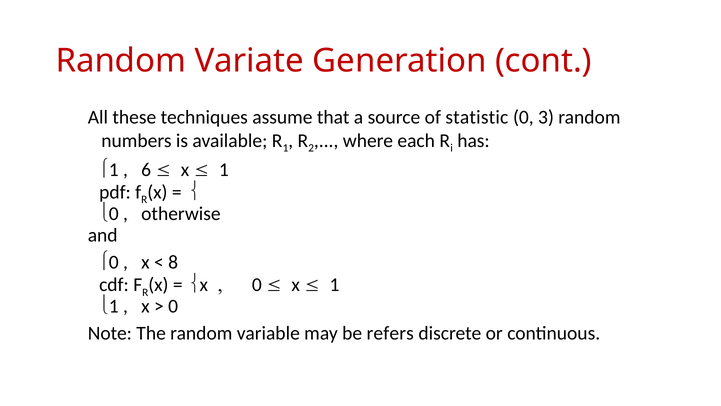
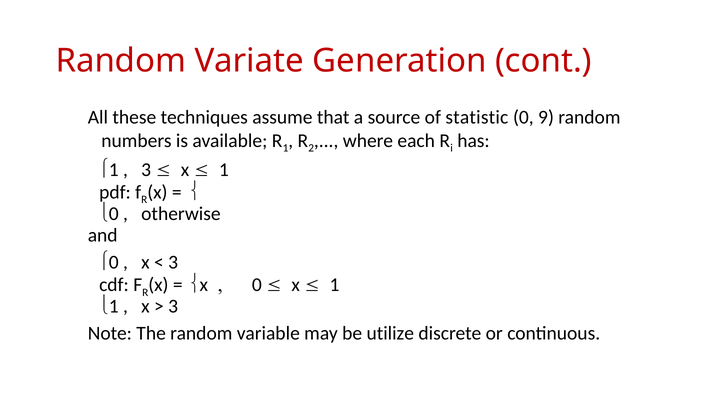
3: 3 -> 9 (546, 117)
6: 6 -> 3 (146, 170)
8: 8 -> 3 (173, 262)
0: 0 -> 3 (173, 306)
refers: refers -> utilize (390, 333)
